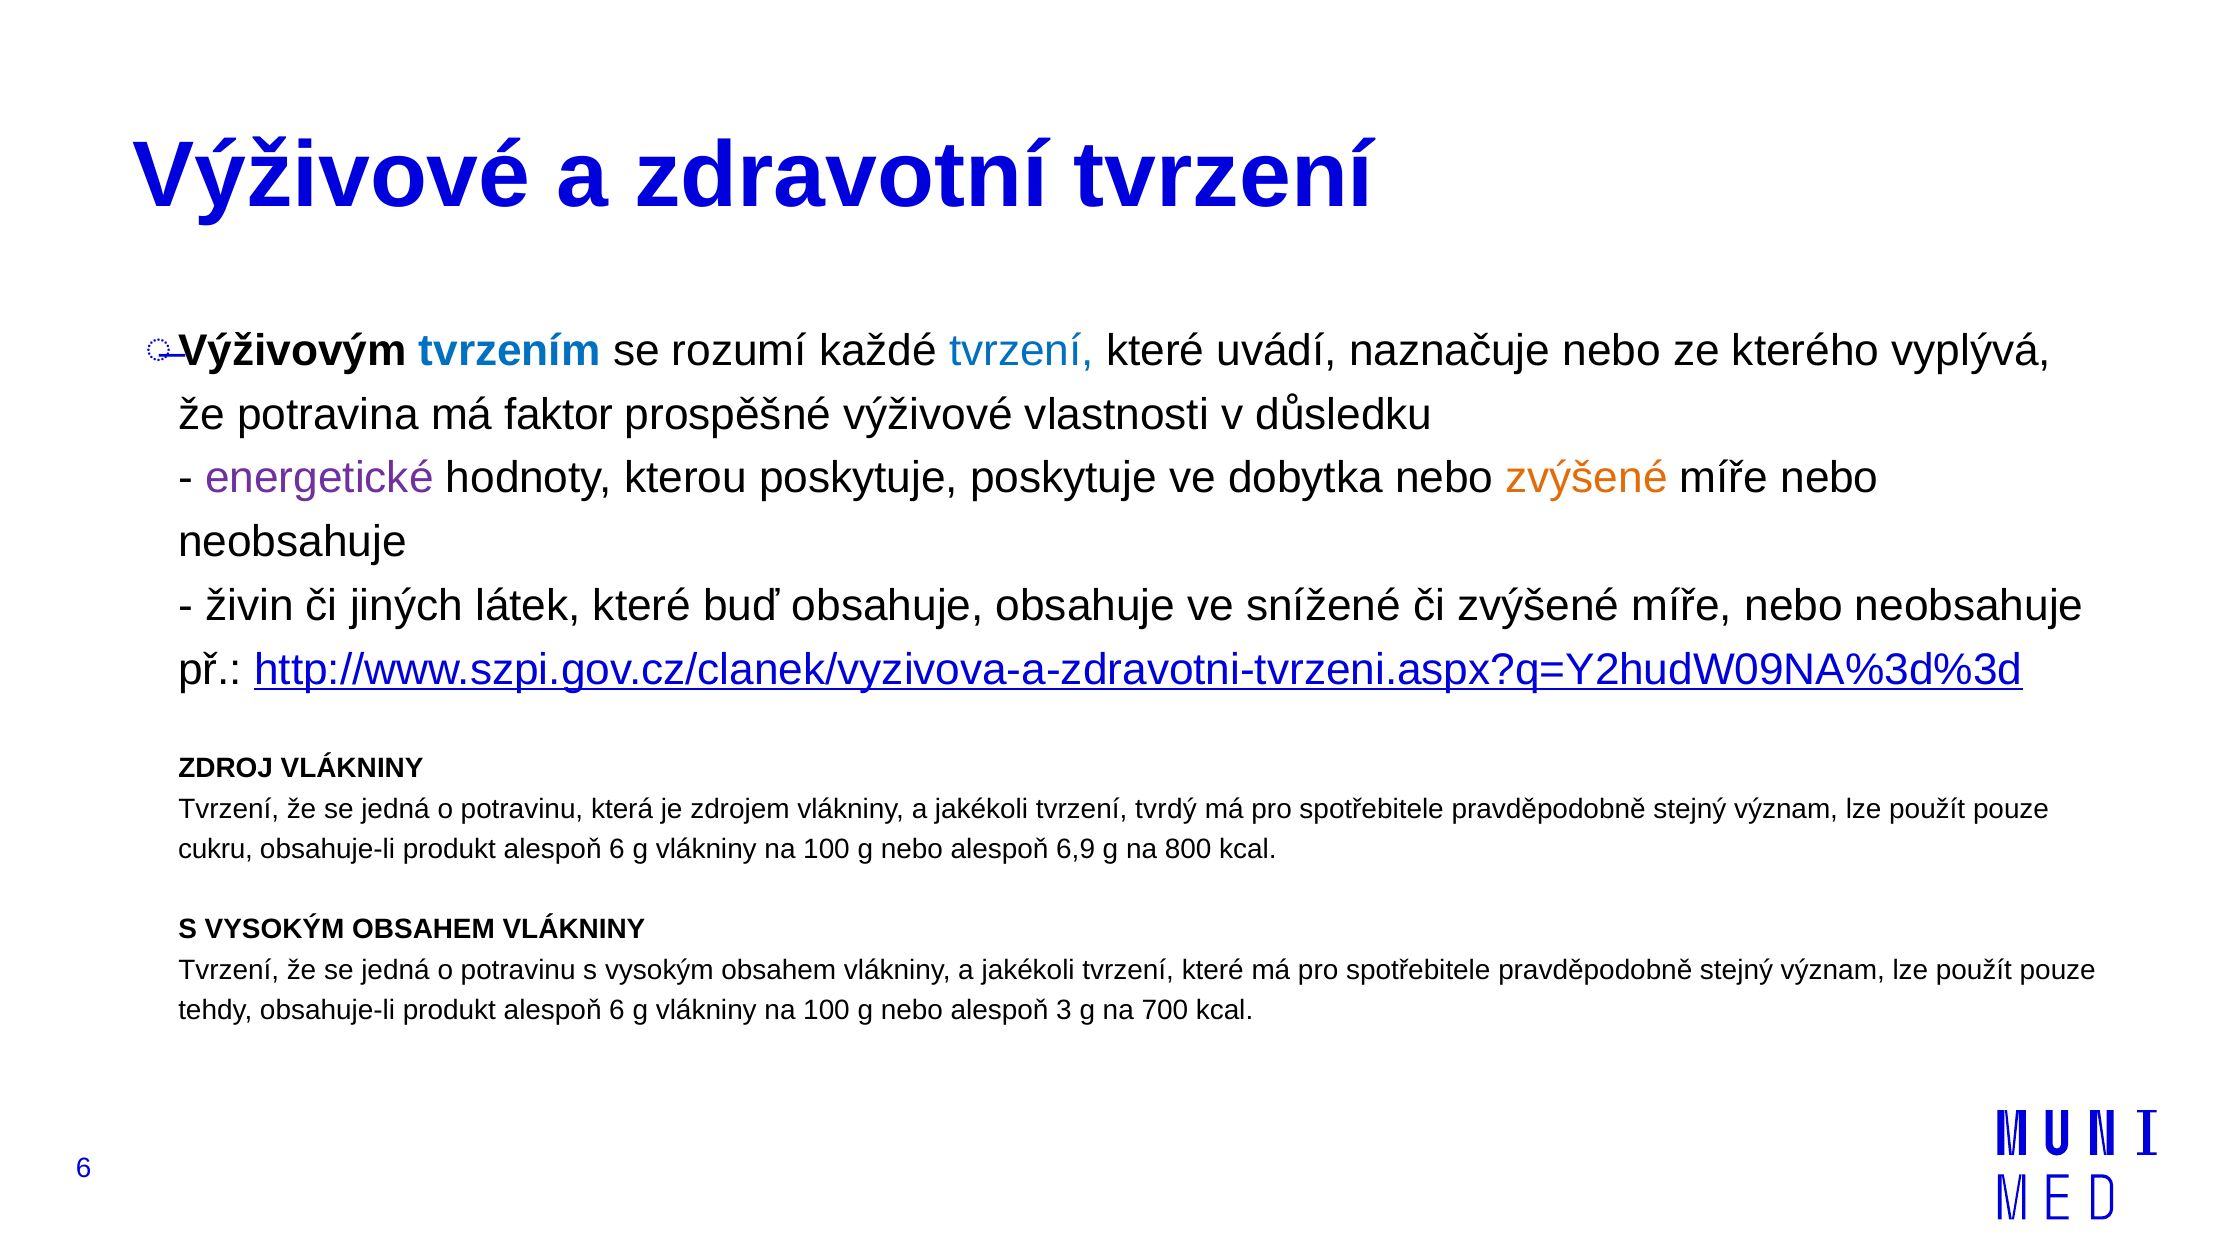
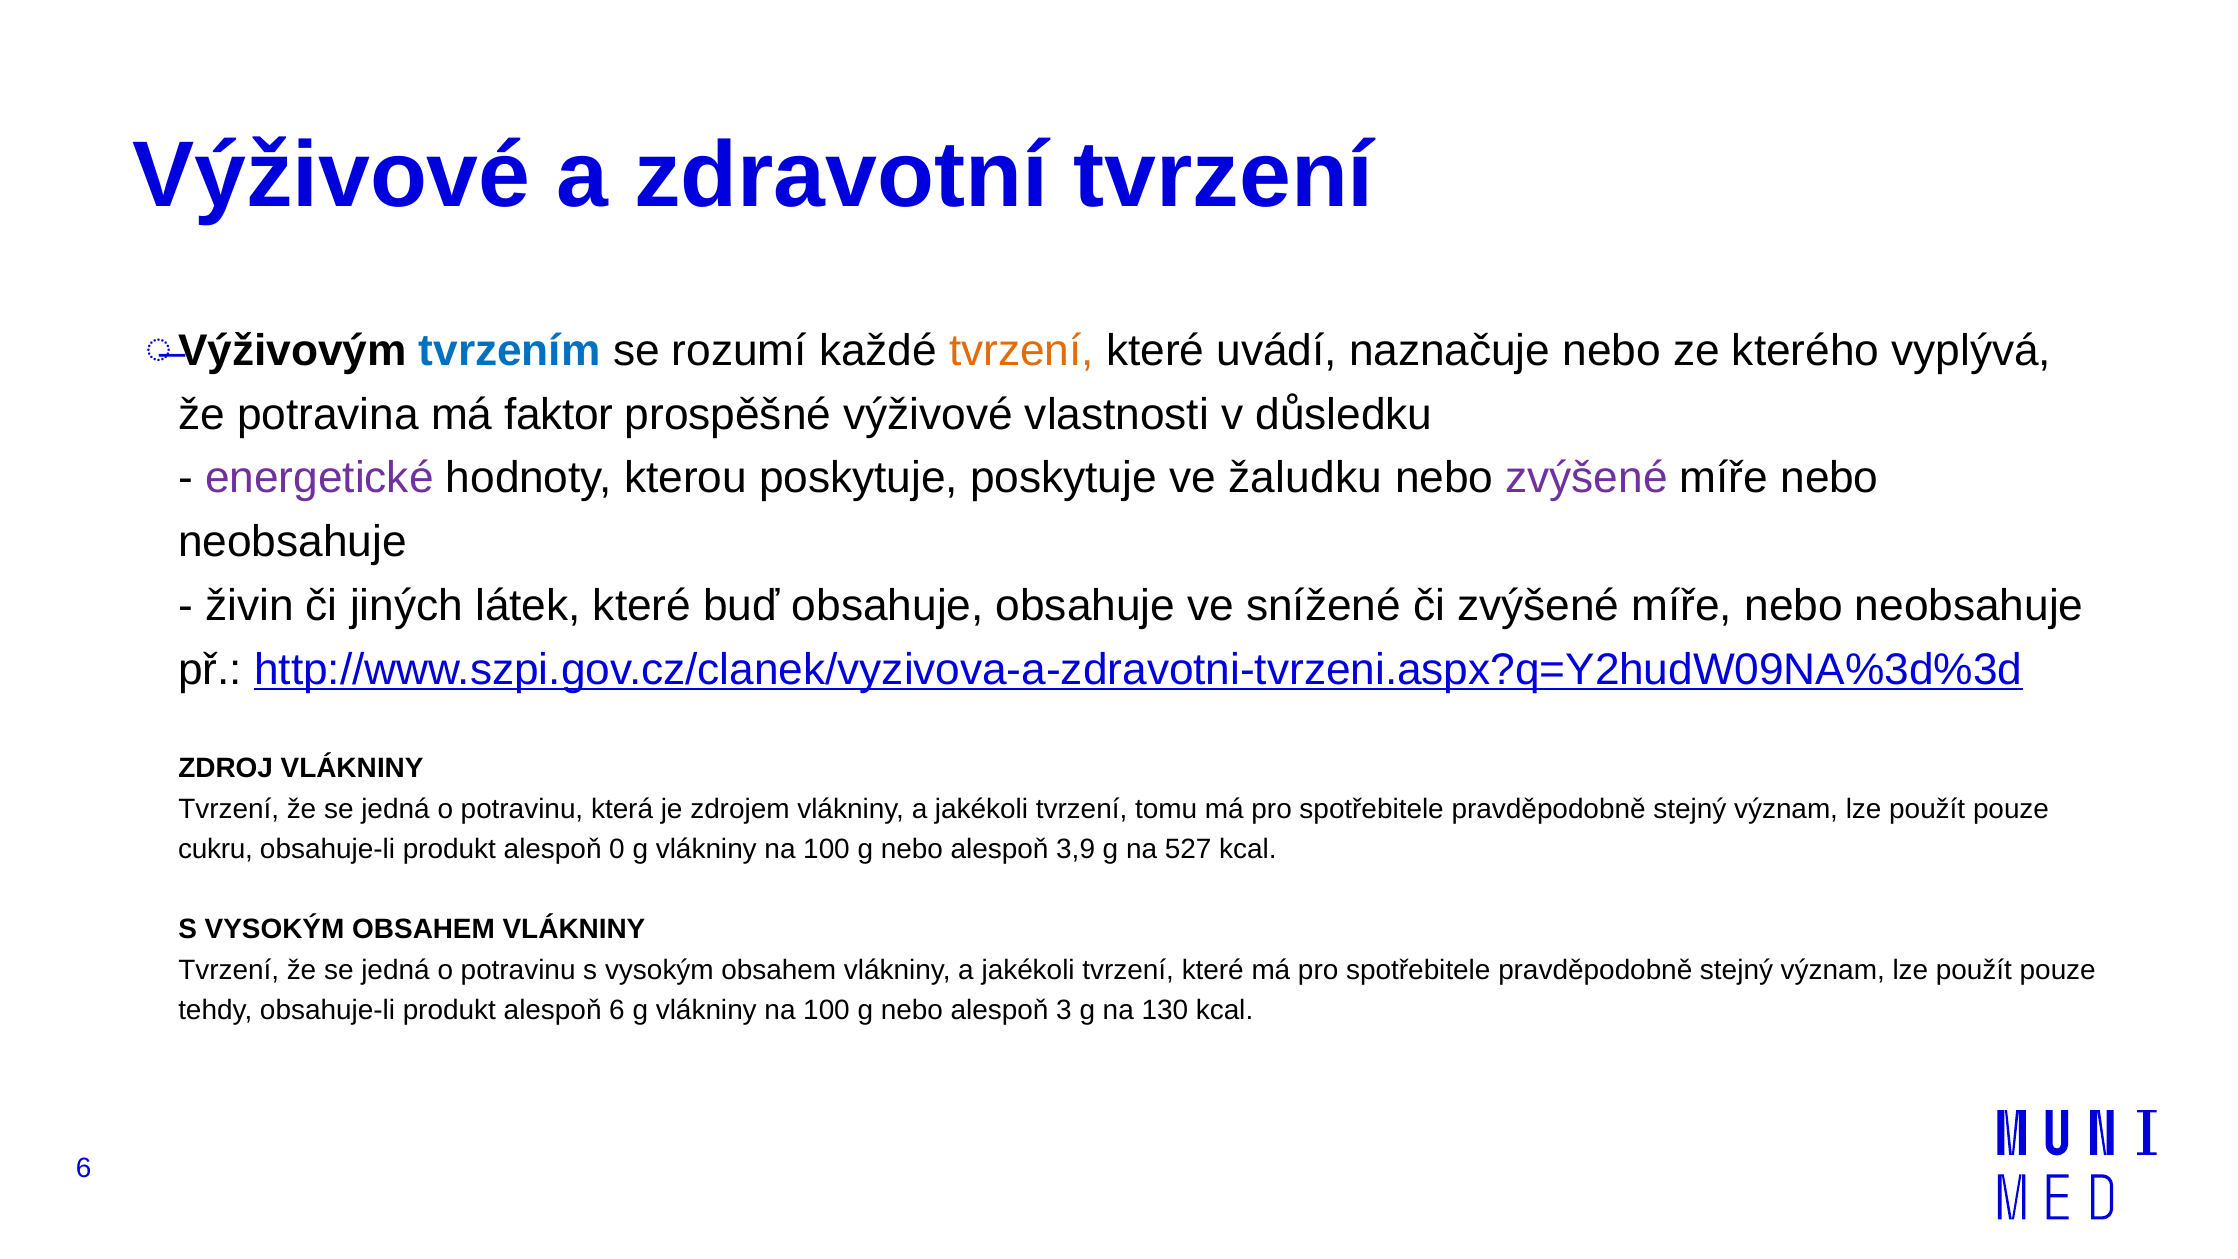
tvrzení colour: blue -> orange (1022, 351)
dobytka: dobytka -> žaludku (1305, 478)
zvýšené colour: orange -> purple (1587, 478)
tvrdý: tvrdý -> tomu (1166, 809)
6: 6 -> 0 (617, 849)
6,9: 6,9 -> 3,9 (1076, 849)
800: 800 -> 527 (1188, 849)
700: 700 -> 130 (1165, 1010)
